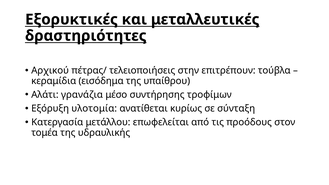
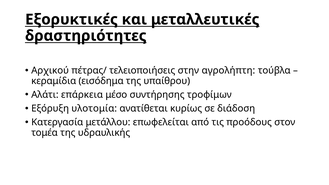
επιτρέπουν: επιτρέπουν -> αγρολήπτη (228, 71)
γρανάζια: γρανάζια -> επάρκεια (82, 95)
σύνταξη: σύνταξη -> διάδοση (236, 109)
